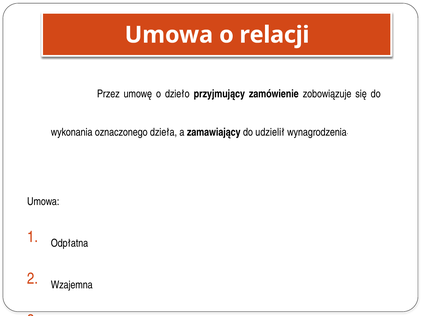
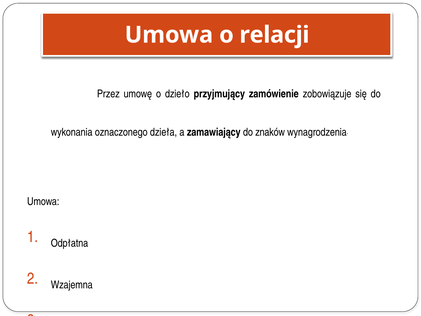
udzielił: udzielił -> znaków (270, 132)
